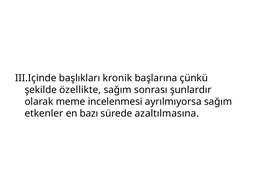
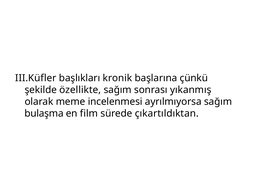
III.Içinde: III.Içinde -> III.Küfler (36, 78)
şunlardır: şunlardır -> yıkanmış (191, 90)
etkenler: etkenler -> bulaşma (44, 113)
bazı: bazı -> film (89, 113)
azaltılmasına: azaltılmasına -> çıkartıldıktan (167, 113)
